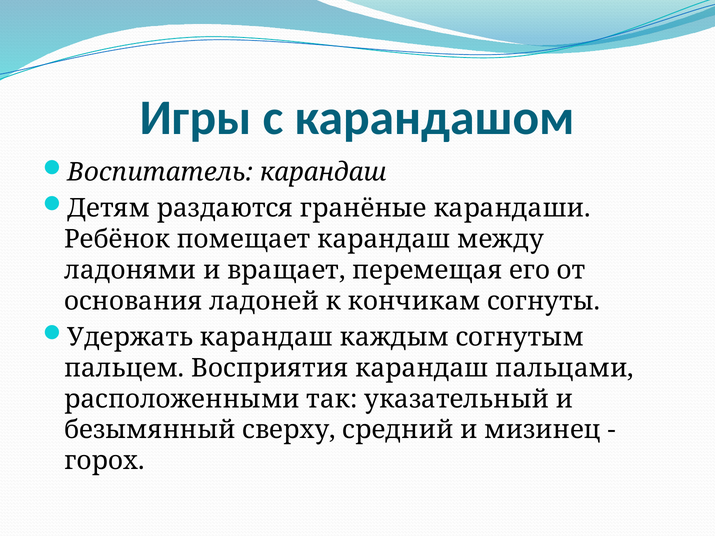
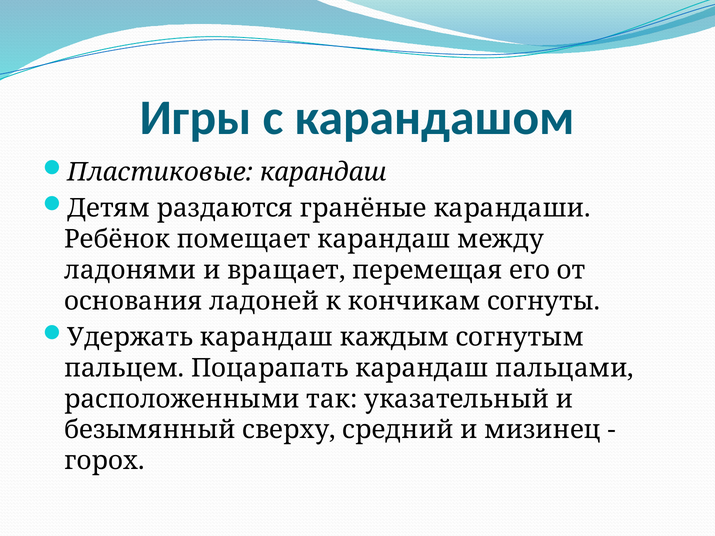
Воспитатель: Воспитатель -> Пластиковые (160, 172)
Восприятия: Восприятия -> Поцарапать (270, 368)
